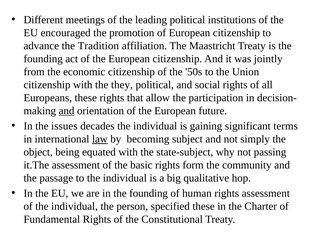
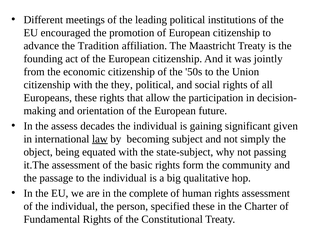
and underline: present -> none (67, 111)
issues: issues -> assess (64, 126)
terms: terms -> given (286, 126)
in the founding: founding -> complete (149, 193)
